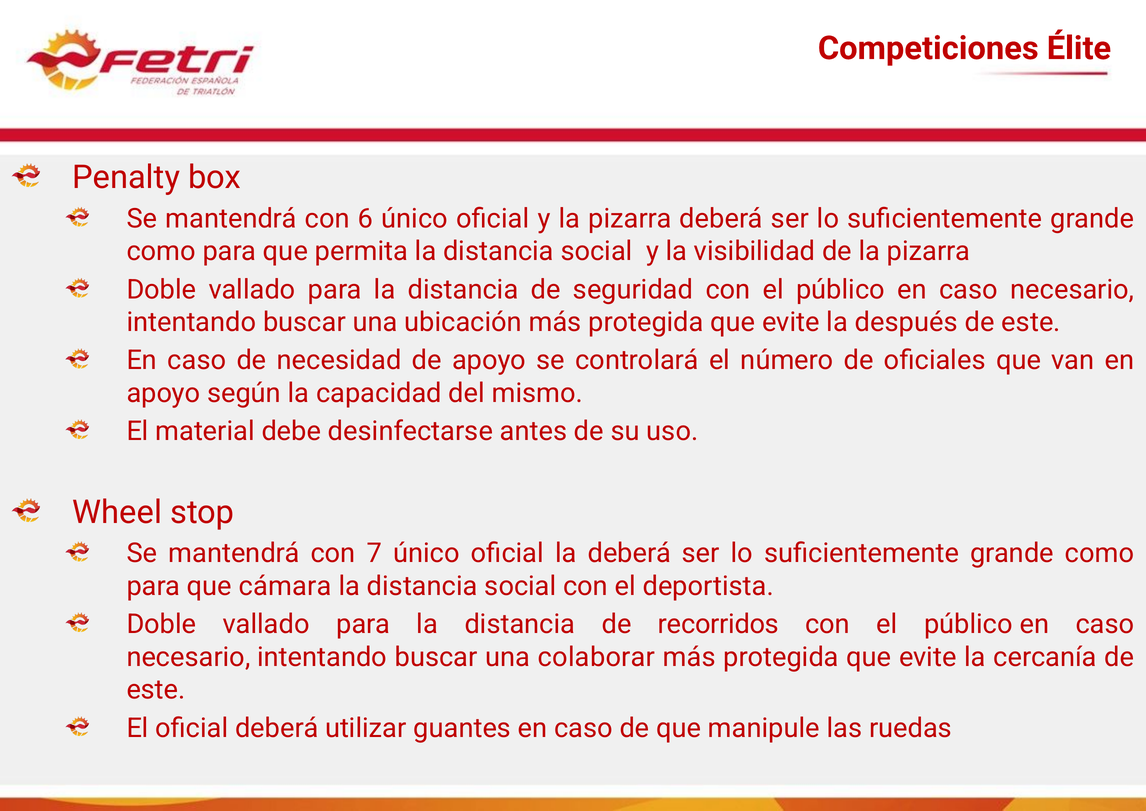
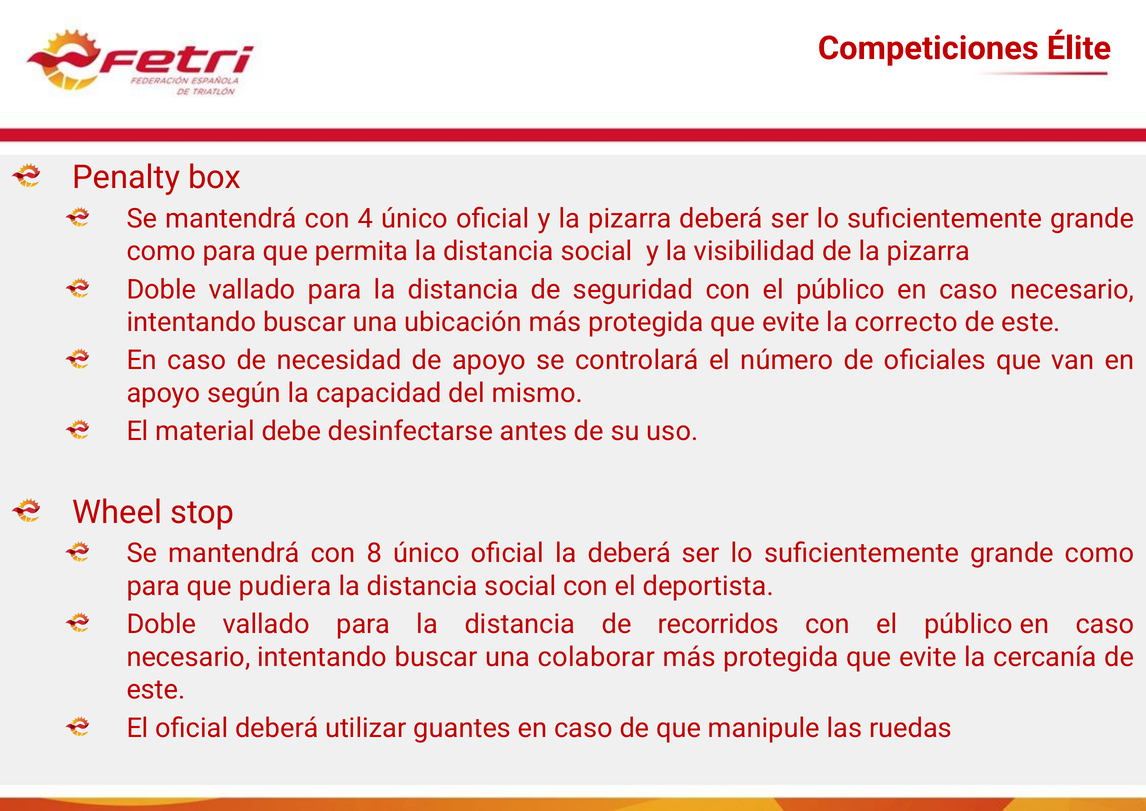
6: 6 -> 4 (366, 219)
después: después -> correcto (906, 322)
7: 7 -> 8 (374, 553)
cámara: cámara -> pudiera (285, 586)
